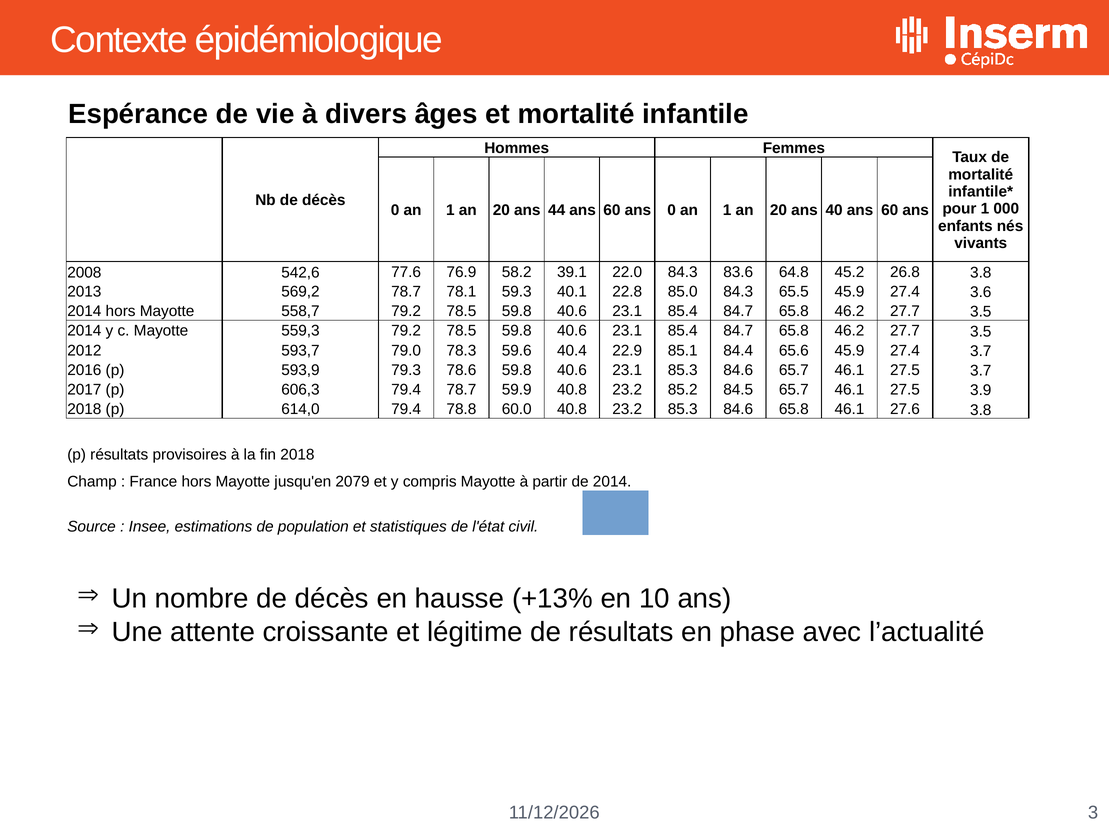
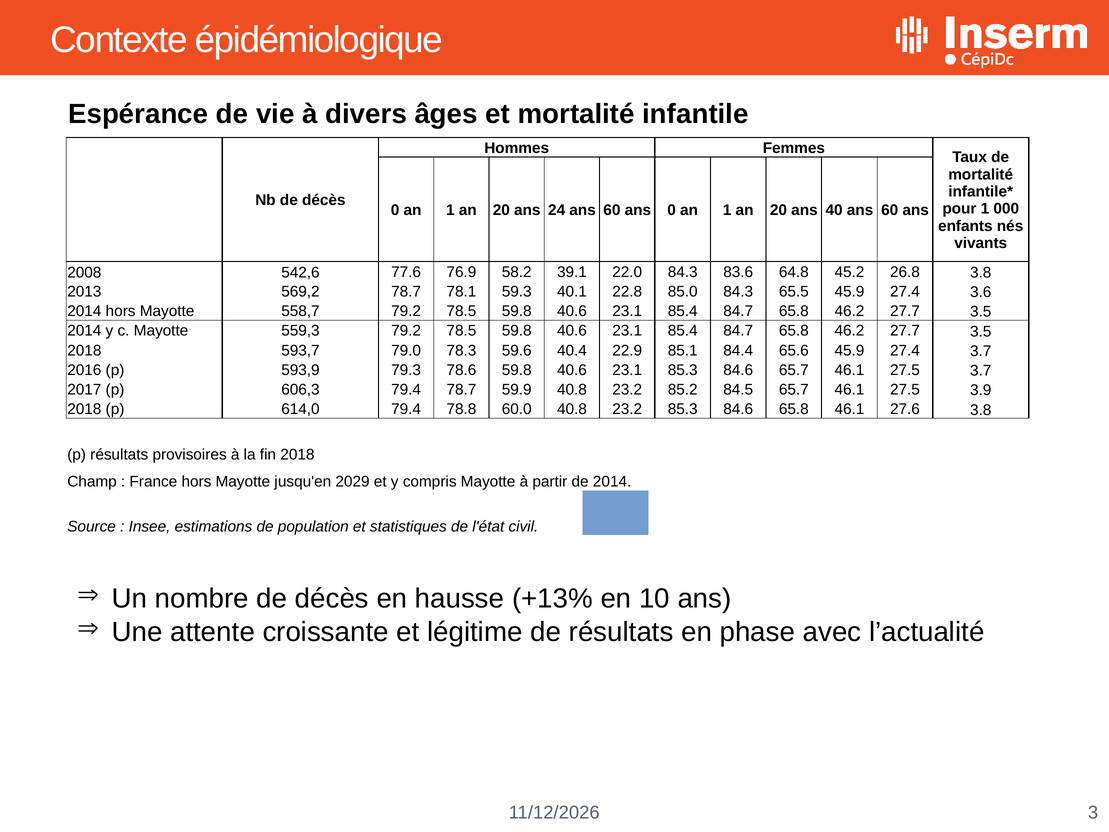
44: 44 -> 24 (557, 210)
2012: 2012 -> 2018 (84, 350)
2079: 2079 -> 2029 (353, 481)
